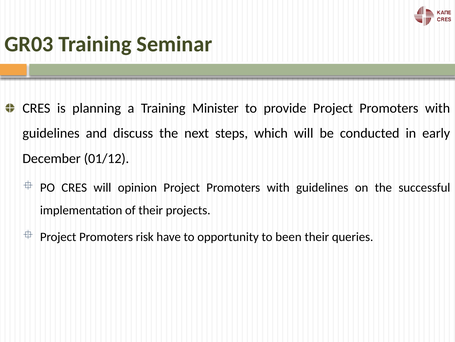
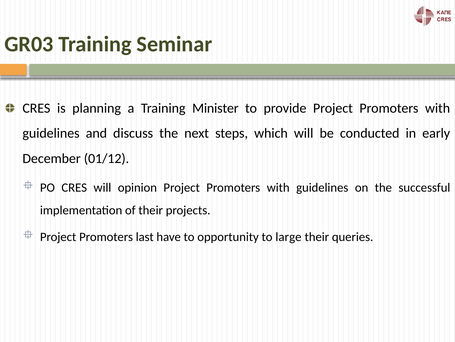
risk: risk -> last (145, 236)
been: been -> large (288, 236)
